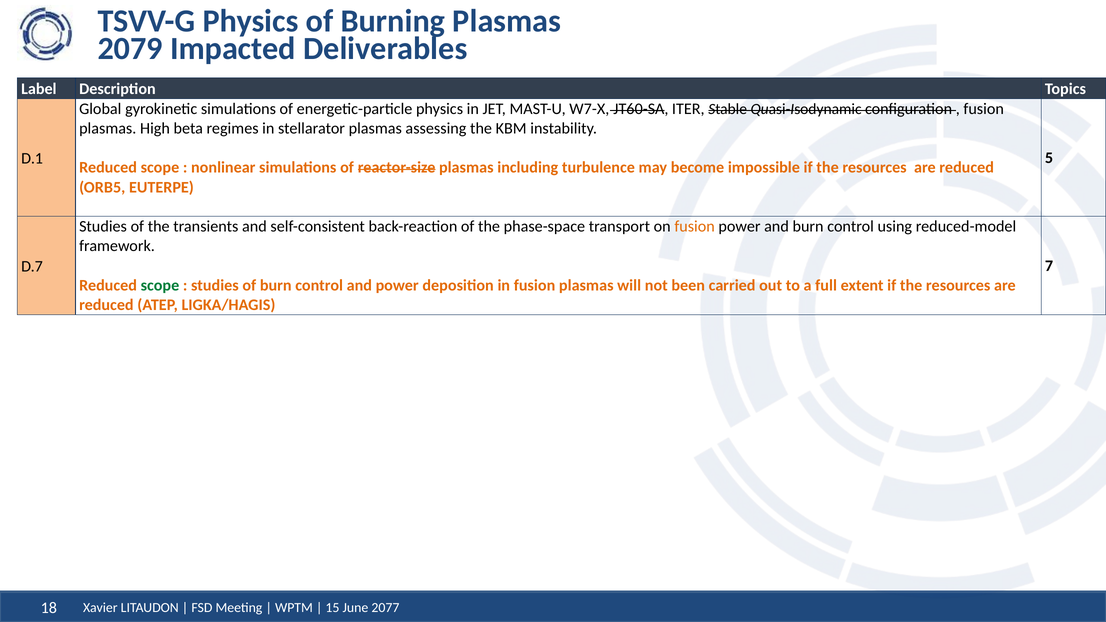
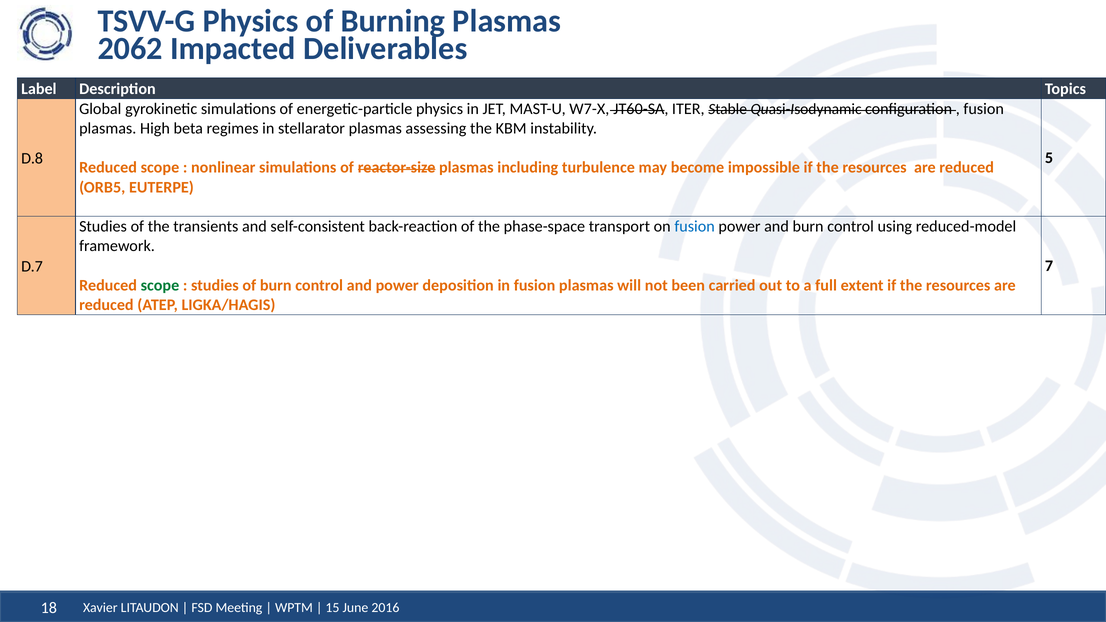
2079: 2079 -> 2062 (130, 49)
D.1: D.1 -> D.8 (32, 158)
fusion colour: orange -> blue (695, 227)
2077: 2077 -> 2016 (385, 608)
